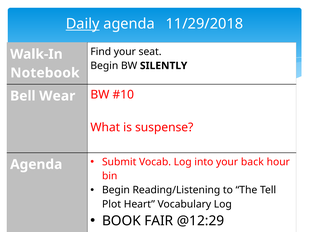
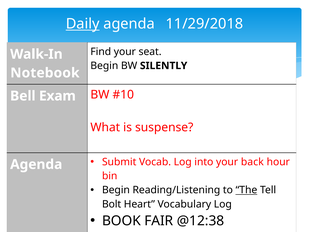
Wear: Wear -> Exam (57, 96)
The underline: none -> present (246, 190)
Plot: Plot -> Bolt (112, 204)
@12:29: @12:29 -> @12:38 (201, 221)
